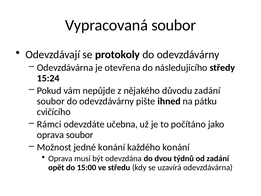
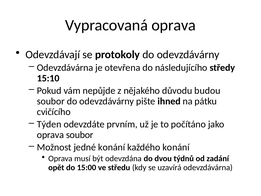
Vypracovaná soubor: soubor -> oprava (174, 25)
15:24: 15:24 -> 15:10 (48, 78)
důvodu zadání: zadání -> budou (207, 91)
Rámci: Rámci -> Týden (49, 124)
učebna: učebna -> prvním (122, 124)
